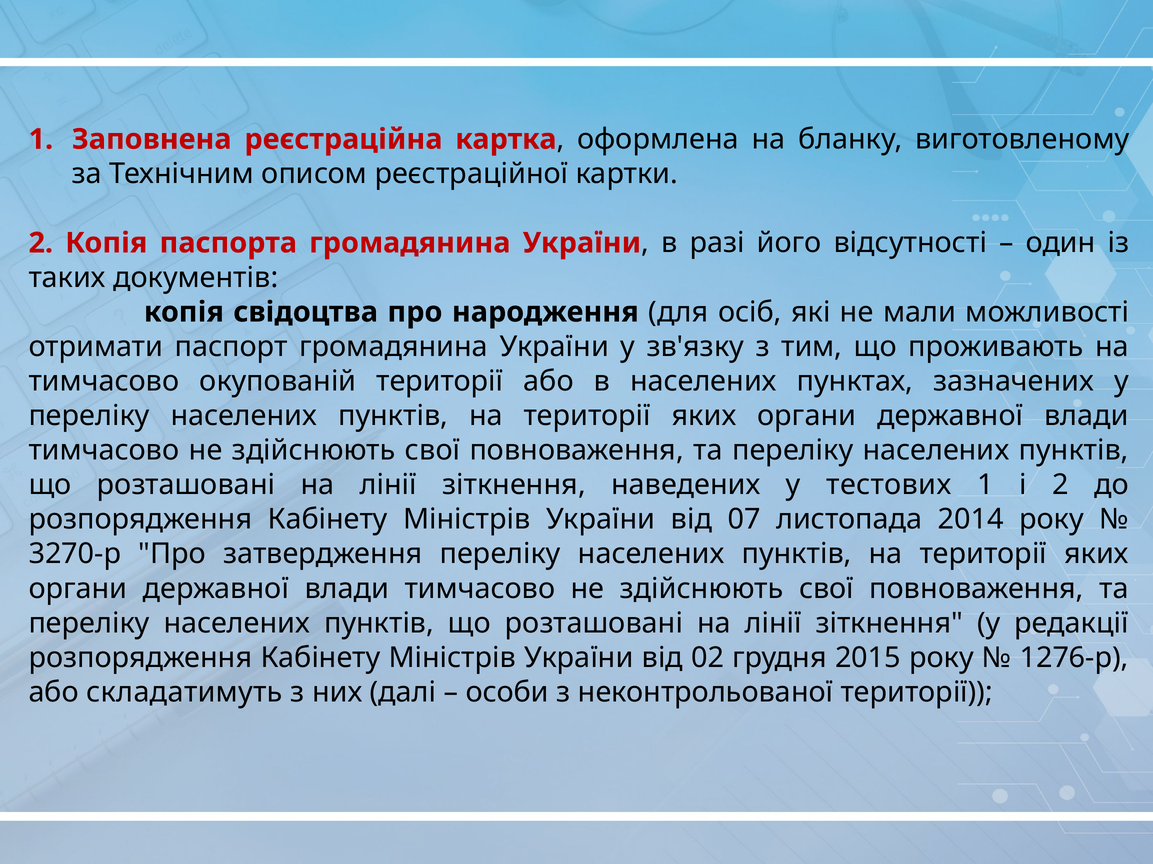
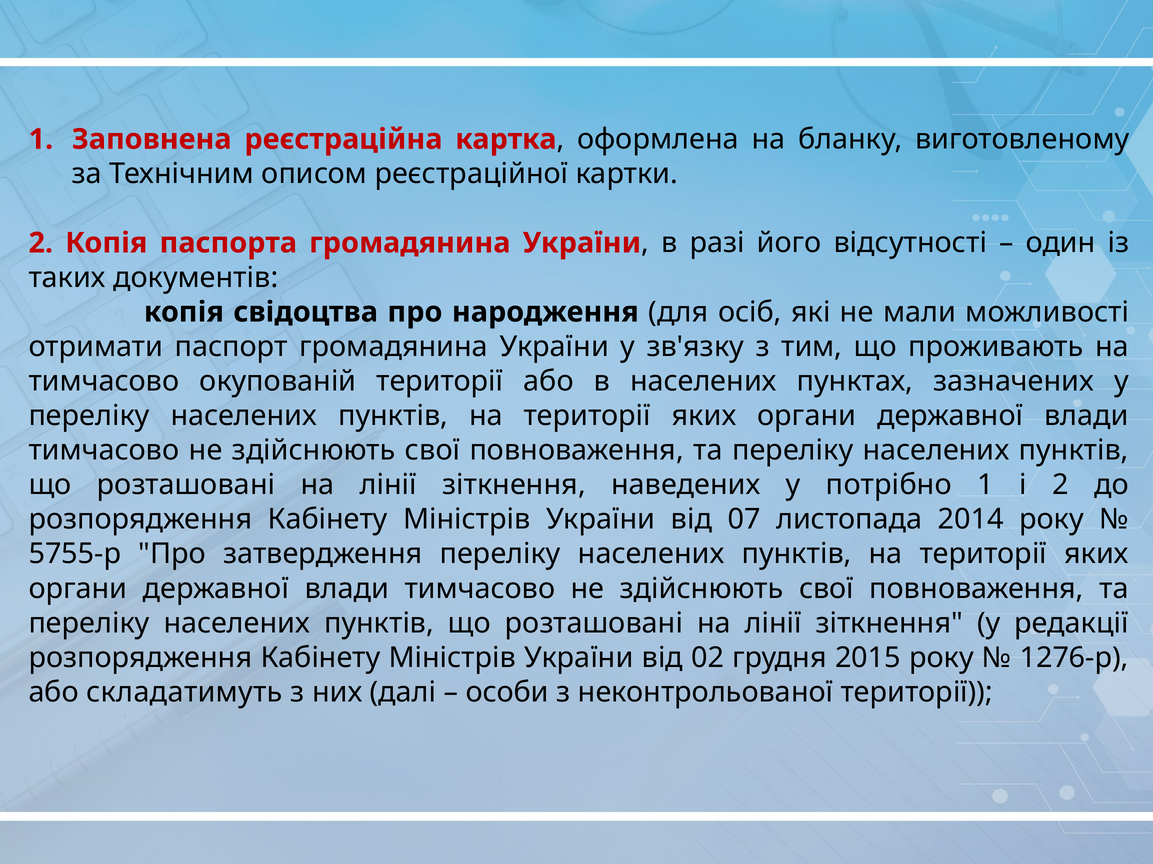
тестових: тестових -> потрібно (889, 485)
3270-р: 3270-р -> 5755-р (75, 554)
